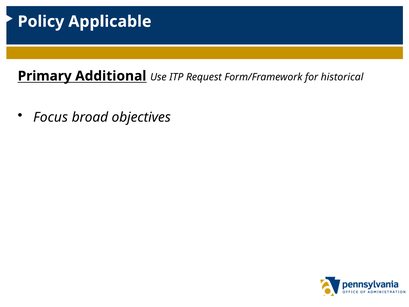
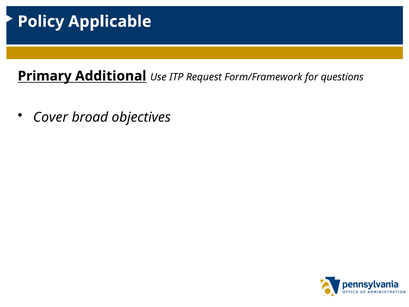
historical: historical -> questions (342, 77)
Focus: Focus -> Cover (51, 117)
